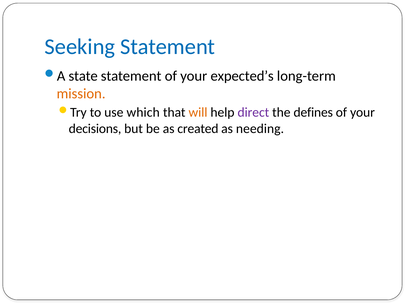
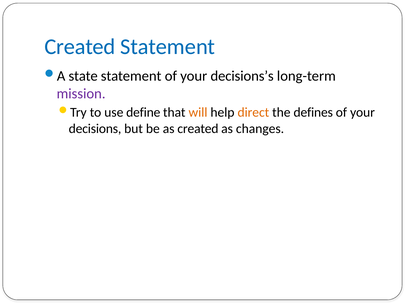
Seeking: Seeking -> Created (80, 47)
expected’s: expected’s -> decisions’s (242, 76)
mission colour: orange -> purple (81, 93)
which: which -> define (143, 112)
direct colour: purple -> orange (253, 112)
needing: needing -> changes (260, 129)
